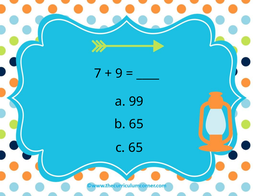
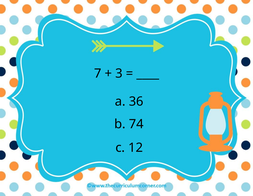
9: 9 -> 3 (119, 73)
99: 99 -> 36 (136, 101)
b 65: 65 -> 74 (136, 124)
c 65: 65 -> 12 (136, 147)
